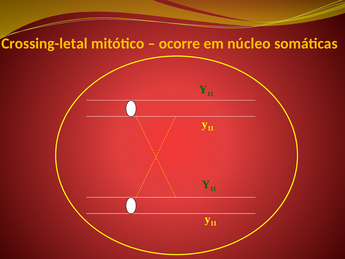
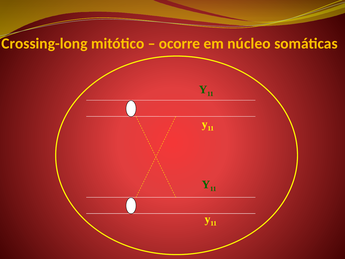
Crossing-letal: Crossing-letal -> Crossing-long (44, 43)
